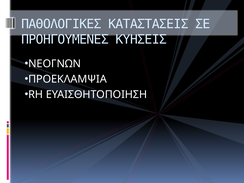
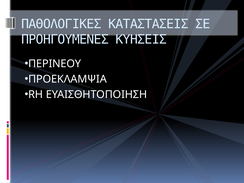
ΝΕΟΓΝΩΝ: ΝΕΟΓΝΩΝ -> ΠΕΡΙΝΕΟΥ (55, 64)
